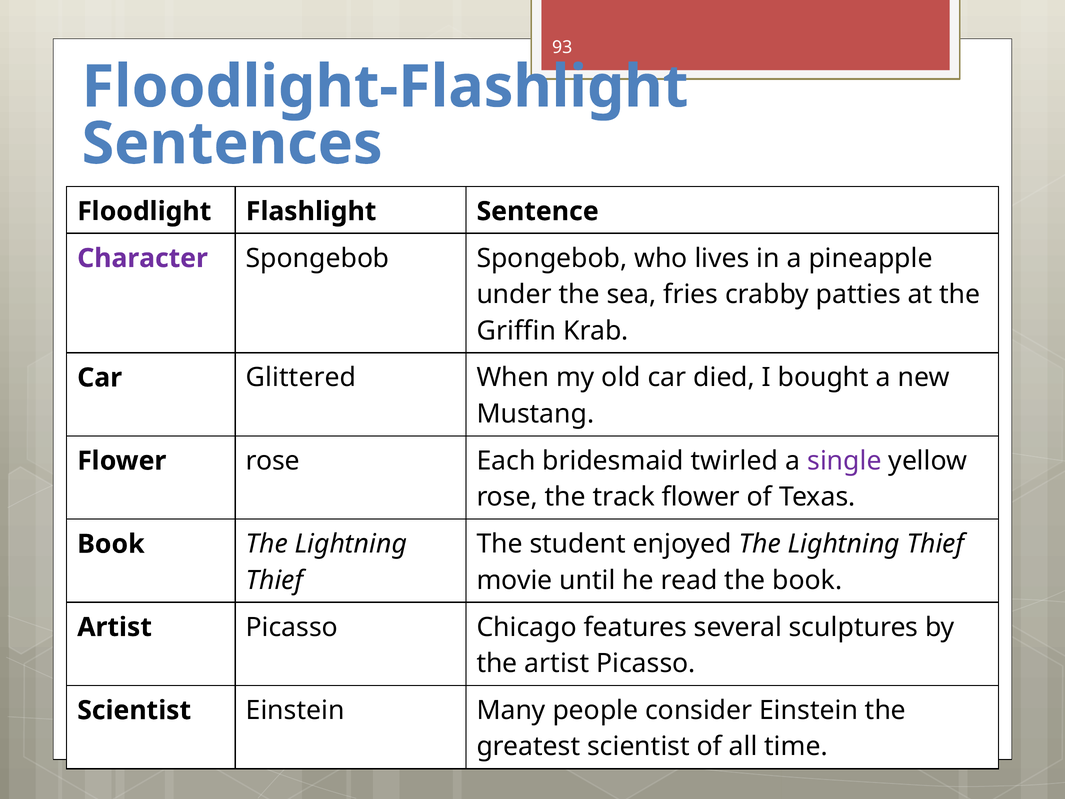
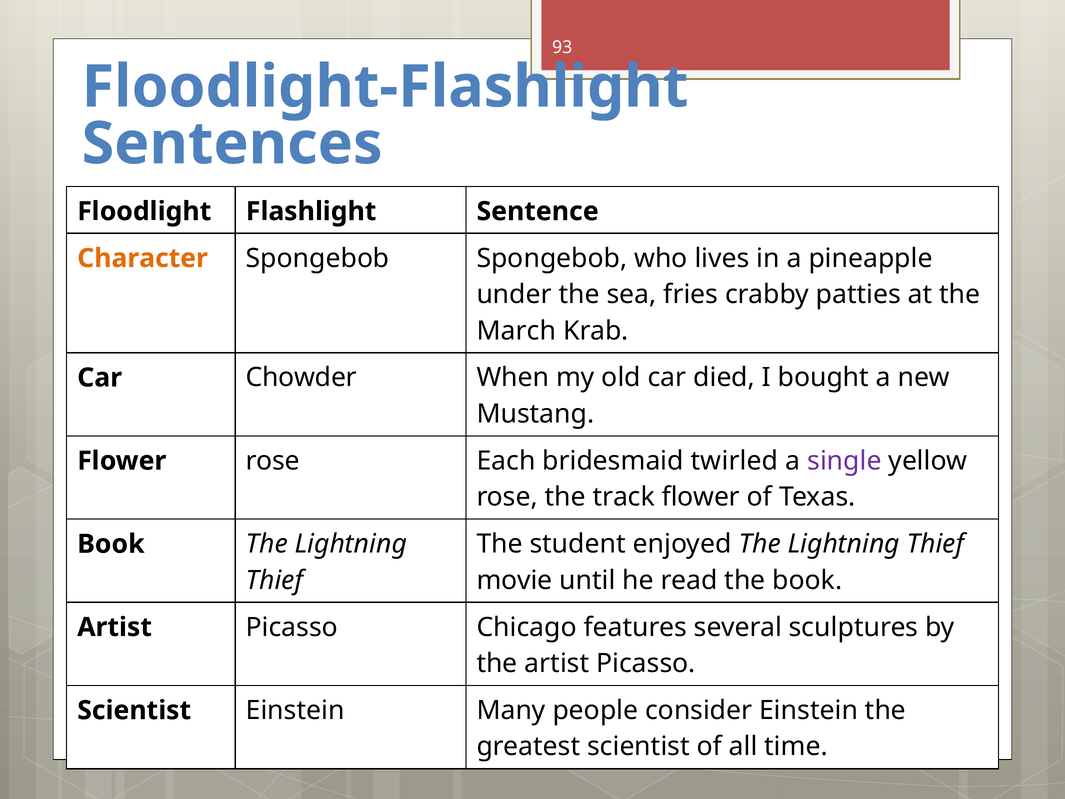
Character colour: purple -> orange (143, 258)
Griffin: Griffin -> March (516, 331)
Glittered: Glittered -> Chowder (301, 378)
